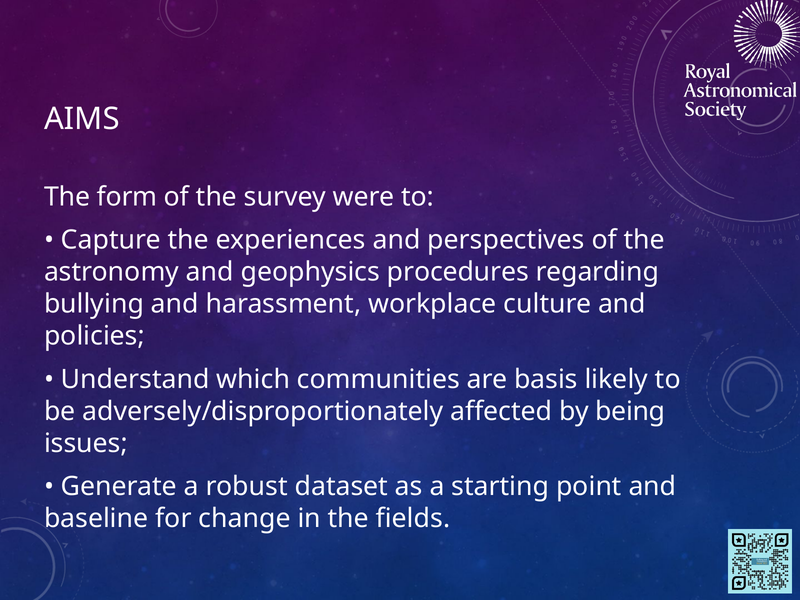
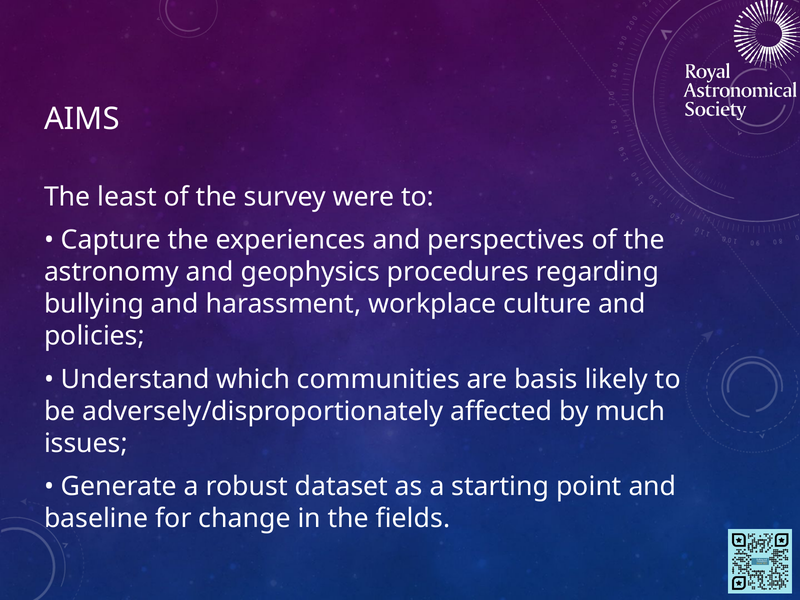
form: form -> least (127, 197)
being: being -> much (630, 411)
